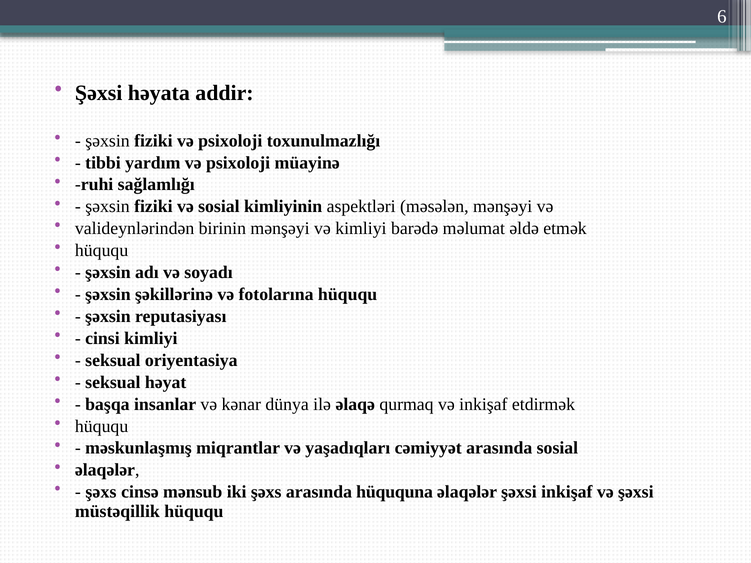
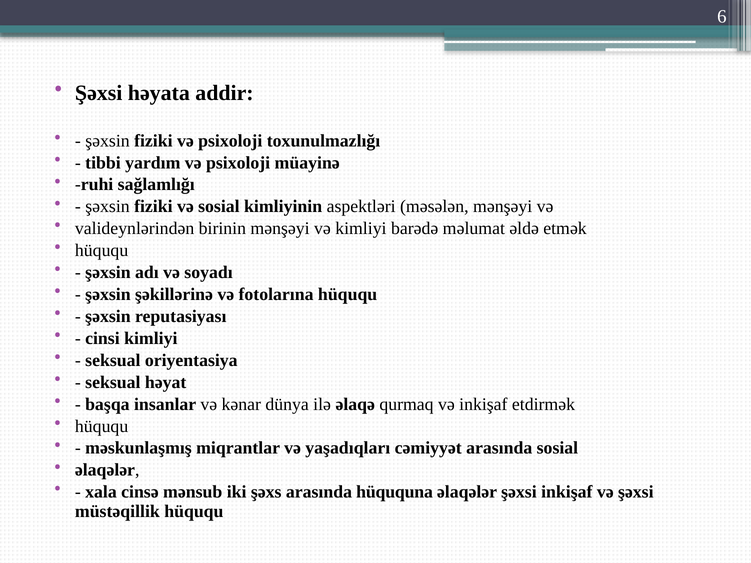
şəxs: şəxs -> xala (101, 492)
